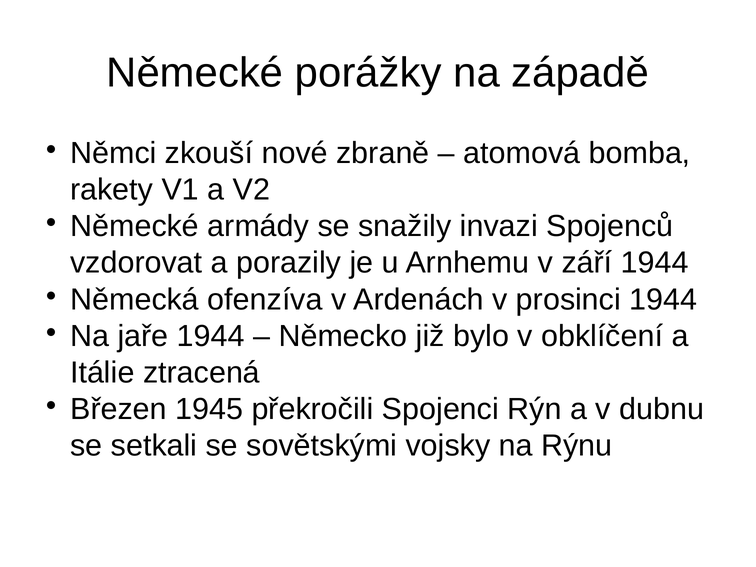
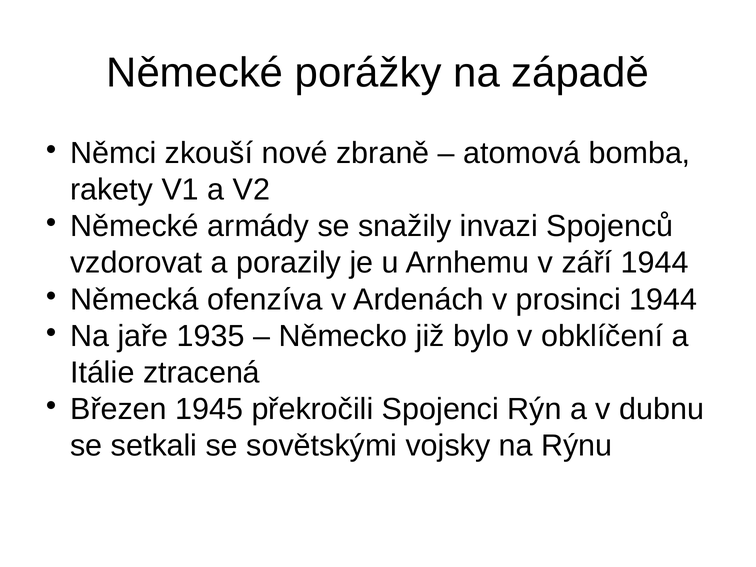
jaře 1944: 1944 -> 1935 (211, 336)
